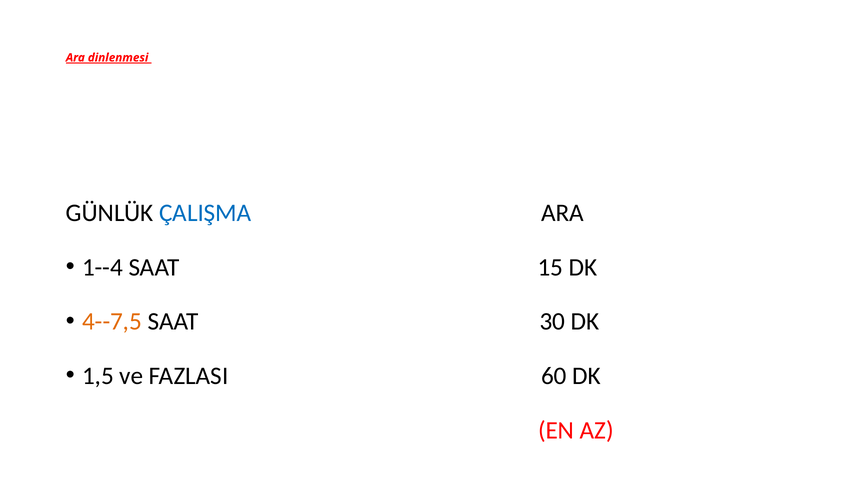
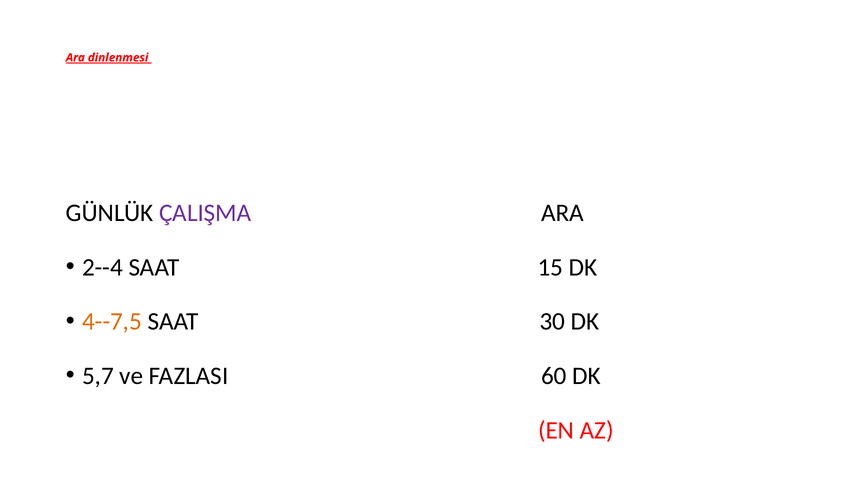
ÇALIŞMA colour: blue -> purple (205, 213)
1--4: 1--4 -> 2--4 (103, 267)
1,5: 1,5 -> 5,7 (98, 376)
